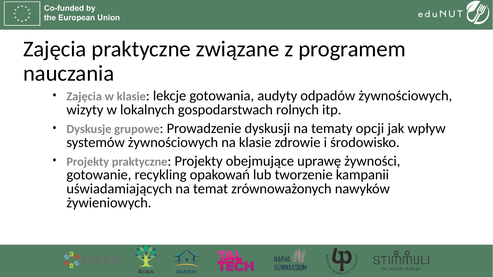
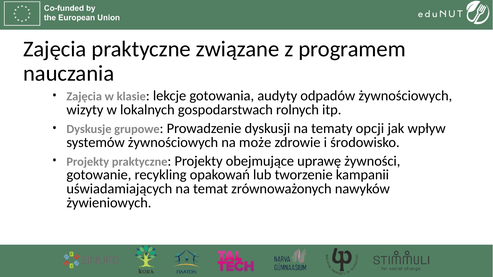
na klasie: klasie -> może (255, 143)
